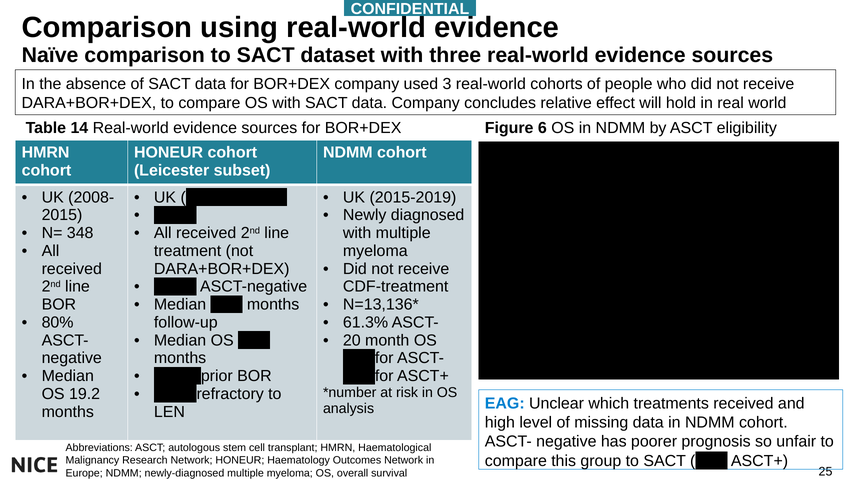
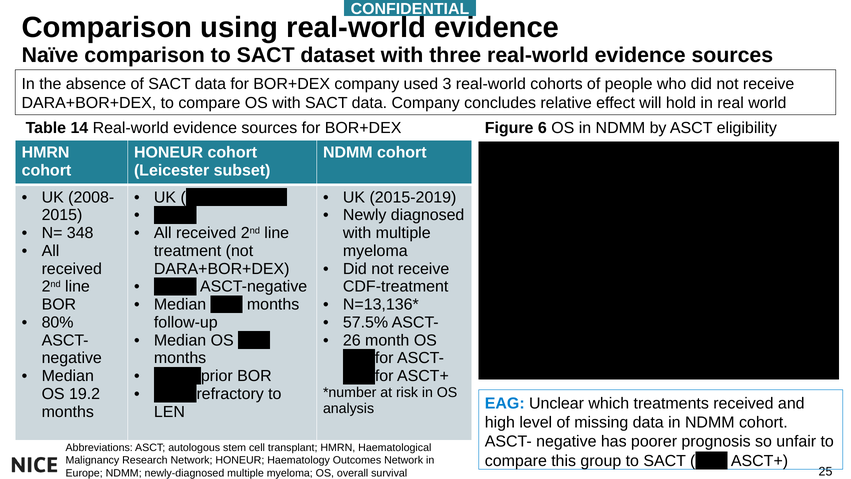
61.3%: 61.3% -> 57.5% (366, 322)
20: 20 -> 26 (352, 340)
